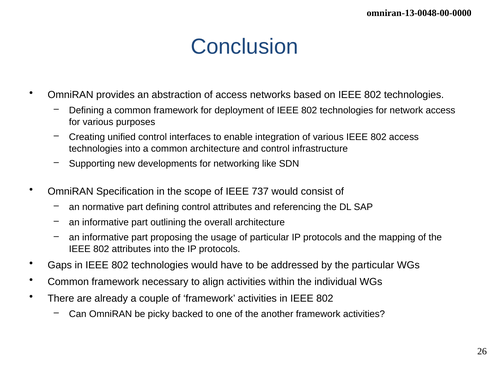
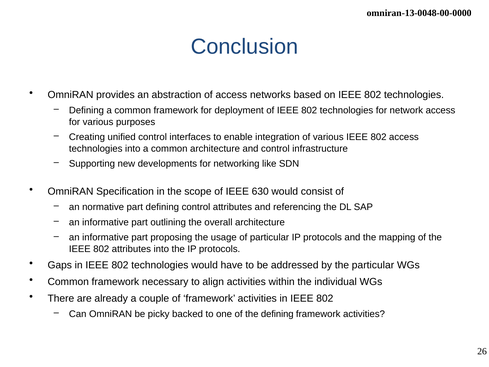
737: 737 -> 630 (260, 191)
the another: another -> defining (277, 314)
